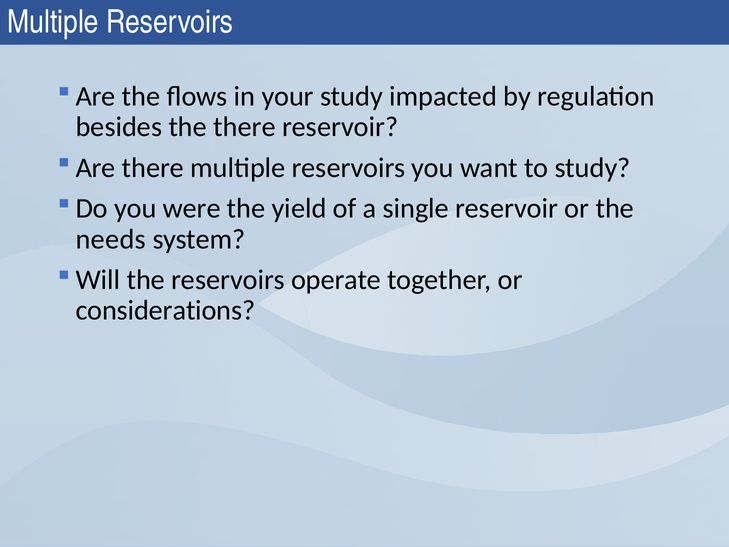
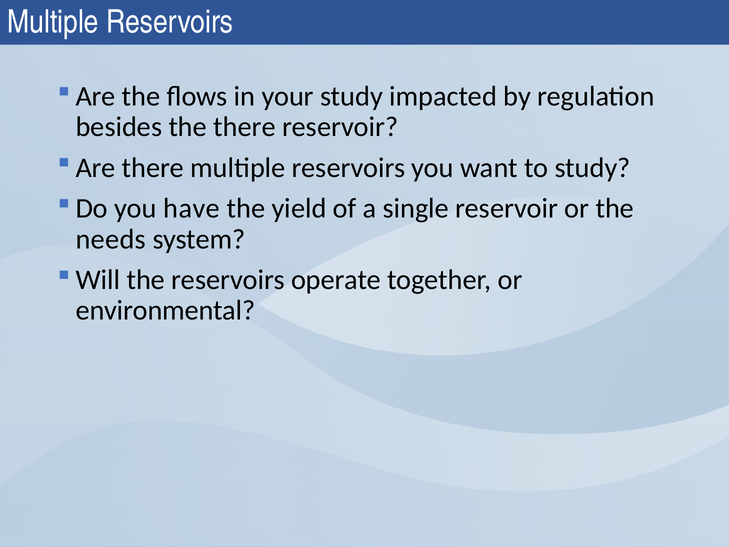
were: were -> have (192, 208)
considerations: considerations -> environmental (165, 310)
